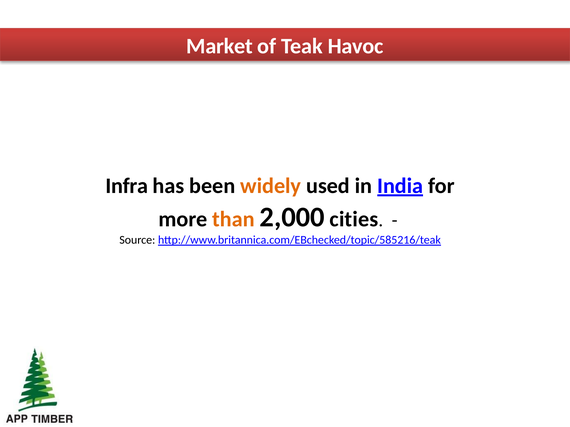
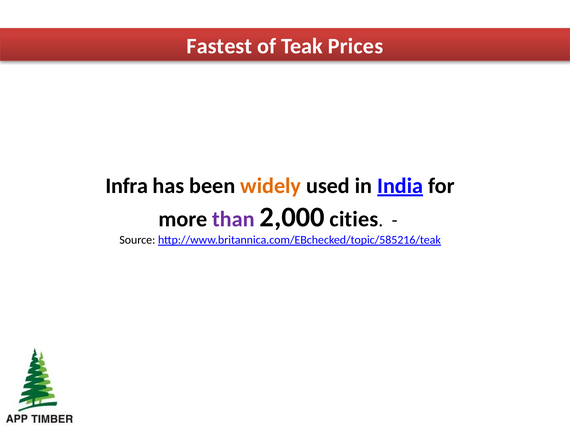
Market: Market -> Fastest (219, 46)
Havoc: Havoc -> Prices (355, 46)
than colour: orange -> purple (233, 219)
